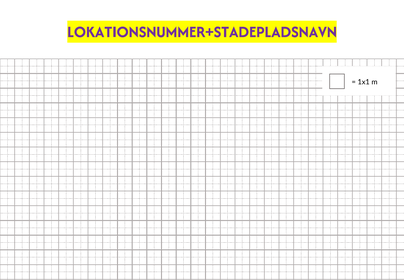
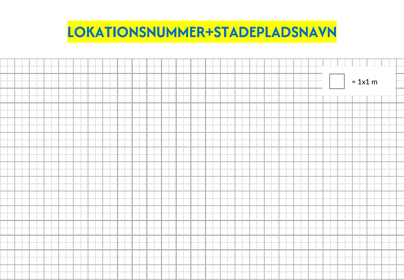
LOKATIONSNUMMER+STADEPLADSNAVN colour: purple -> blue (202, 32)
